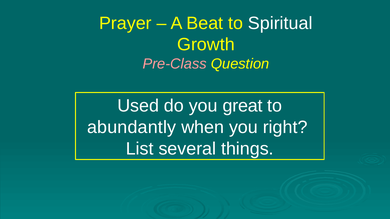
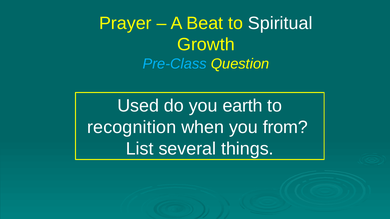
Pre-Class colour: pink -> light blue (175, 64)
great: great -> earth (243, 106)
abundantly: abundantly -> recognition (132, 127)
right: right -> from (285, 127)
